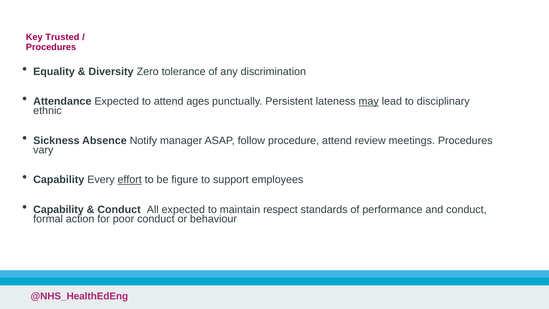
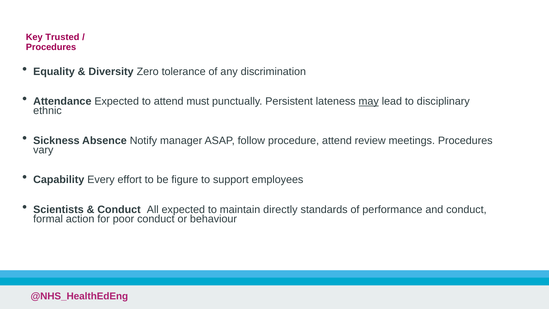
ages: ages -> must (198, 101)
effort underline: present -> none (130, 180)
Capability: Capability -> Scientists (58, 210)
respect: respect -> directly (280, 210)
